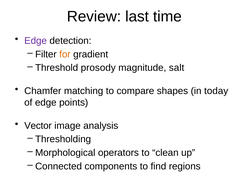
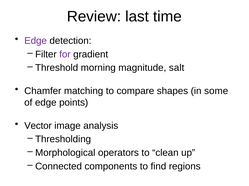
for colour: orange -> purple (65, 55)
prosody: prosody -> morning (98, 68)
today: today -> some (216, 91)
